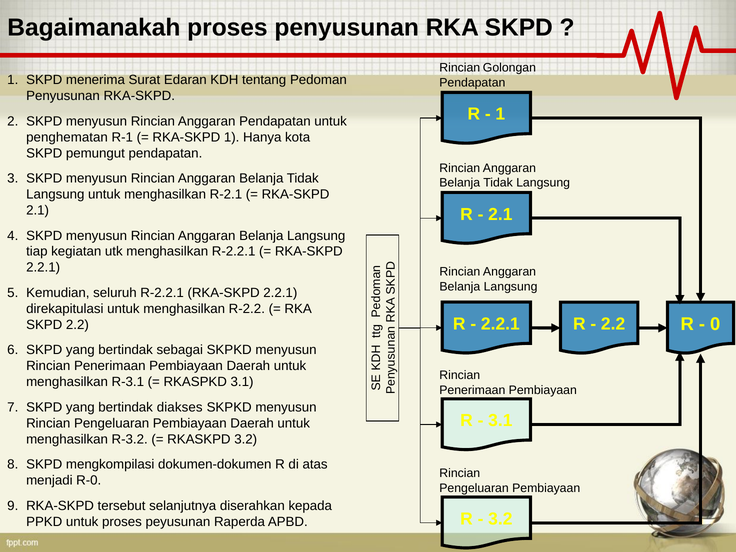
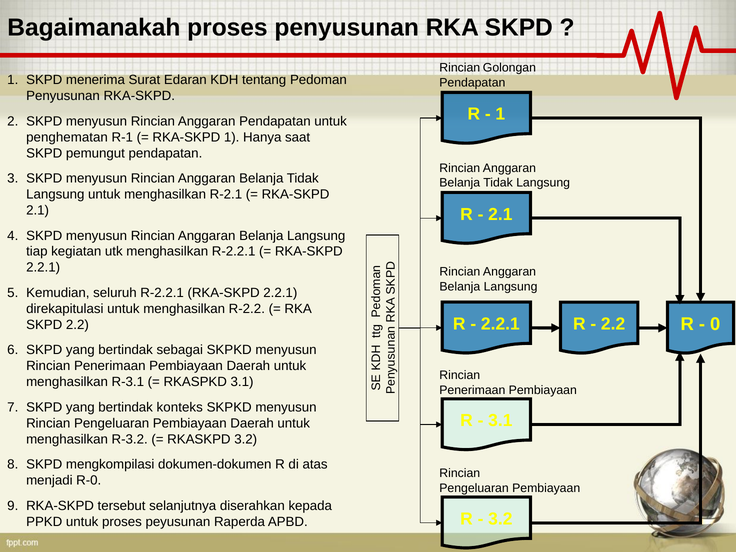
kota: kota -> saat (298, 137)
diakses: diakses -> konteks (180, 407)
